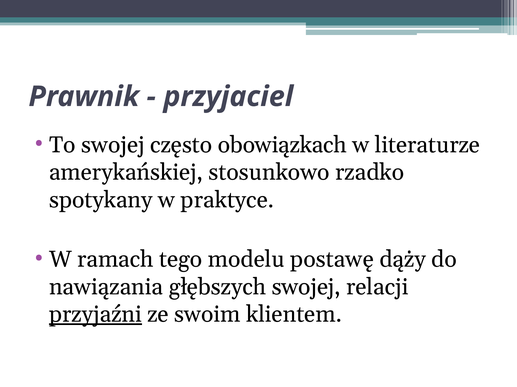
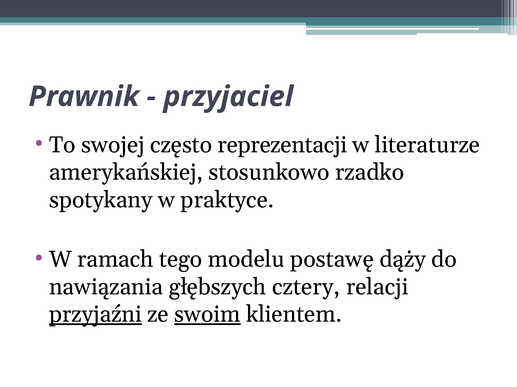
obowiązkach: obowiązkach -> reprezentacji (282, 145)
głębszych swojej: swojej -> cztery (306, 287)
swoim underline: none -> present (207, 315)
